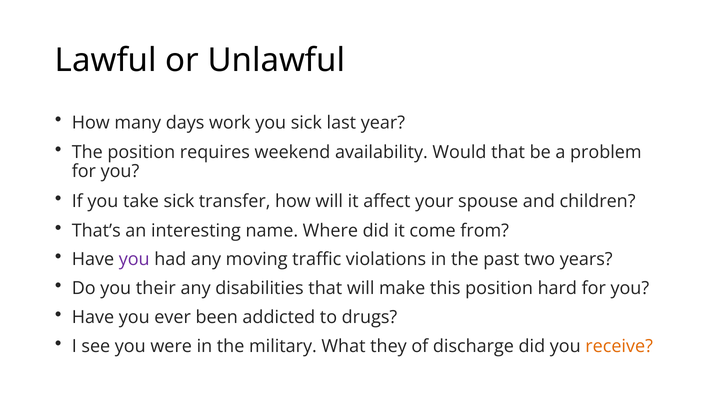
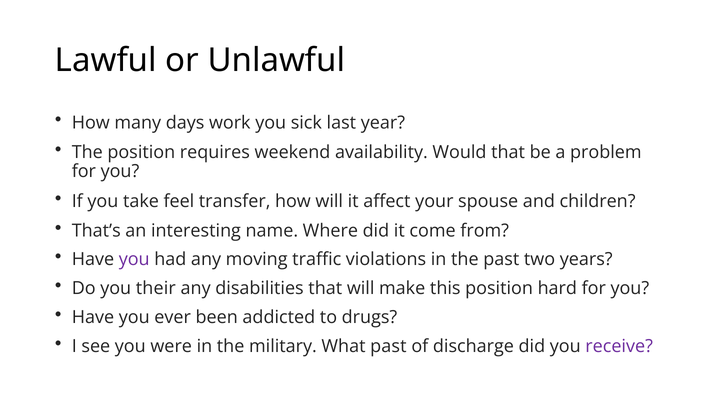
take sick: sick -> feel (179, 201)
What they: they -> past (388, 346)
receive colour: orange -> purple (619, 346)
